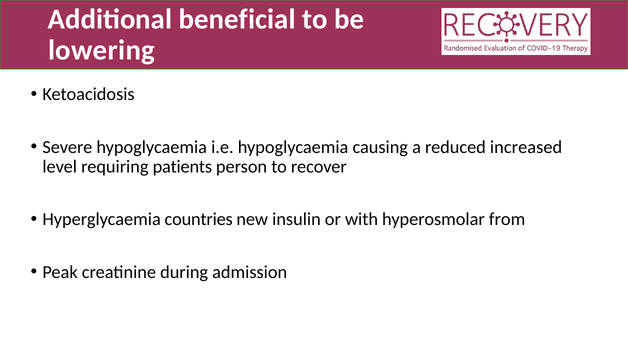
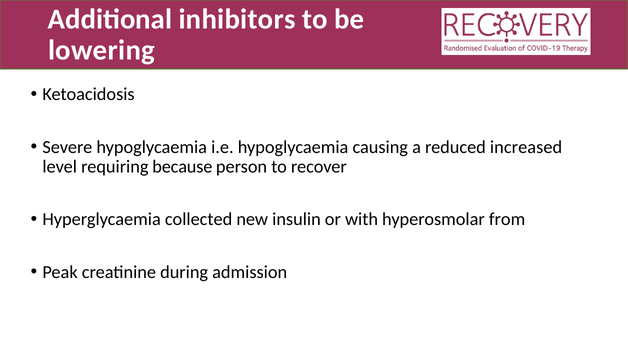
beneficial: beneficial -> inhibitors (237, 19)
patients: patients -> because (182, 167)
countries: countries -> collected (199, 220)
